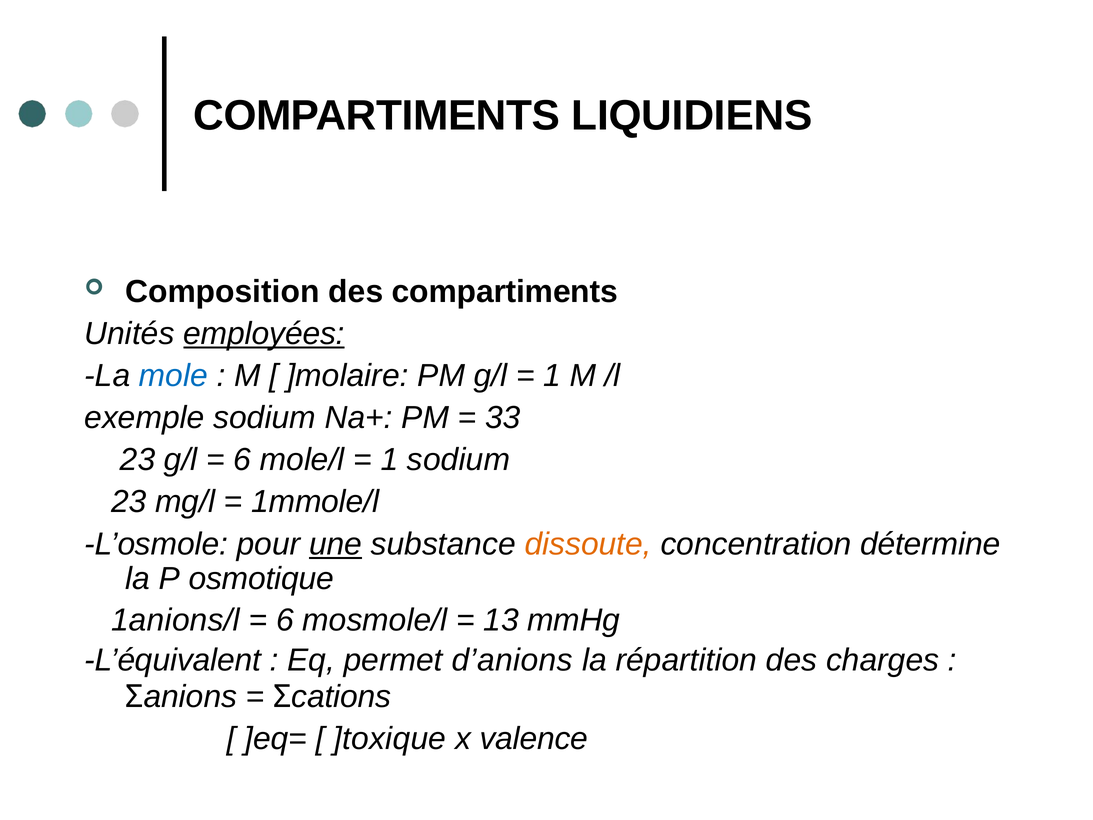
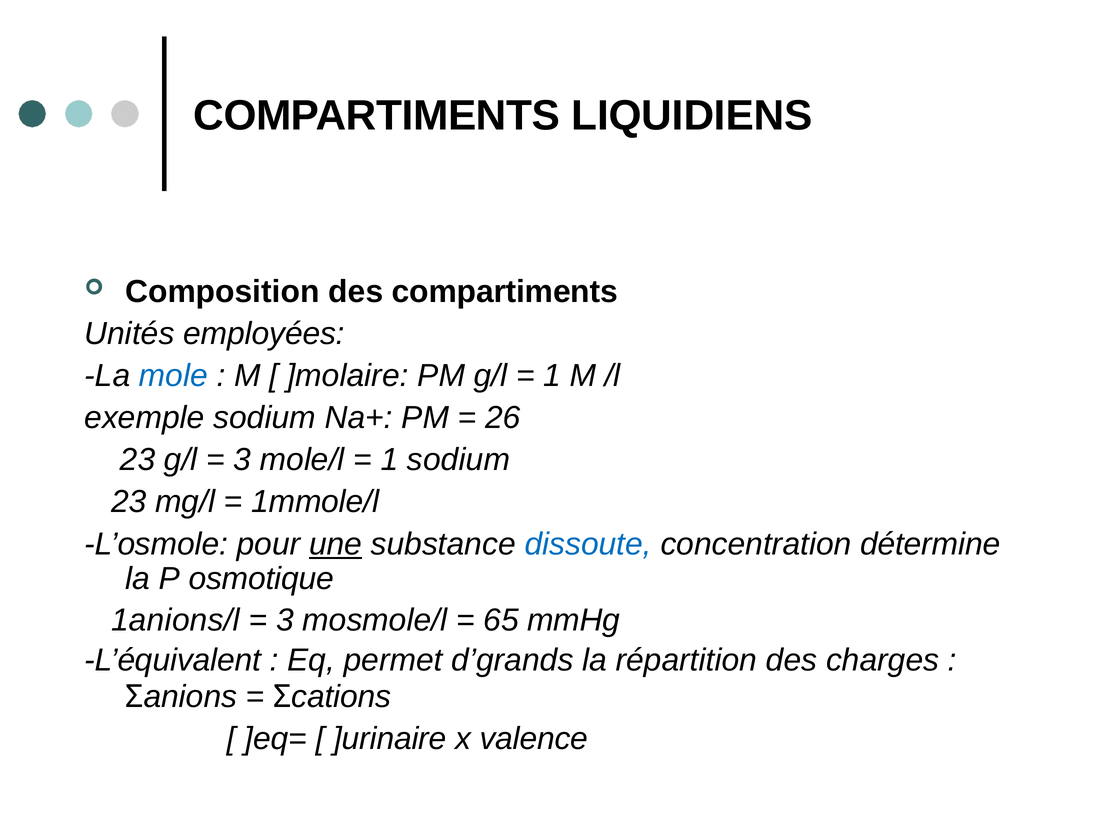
employées underline: present -> none (264, 333)
33: 33 -> 26 (503, 417)
6: 6 -> 3 (242, 459)
dissoute colour: orange -> blue (588, 544)
6: 6 -> 3 (285, 620)
13: 13 -> 65 (501, 620)
d’anions: d’anions -> d’grands (512, 660)
]toxique: ]toxique -> ]urinaire (390, 738)
